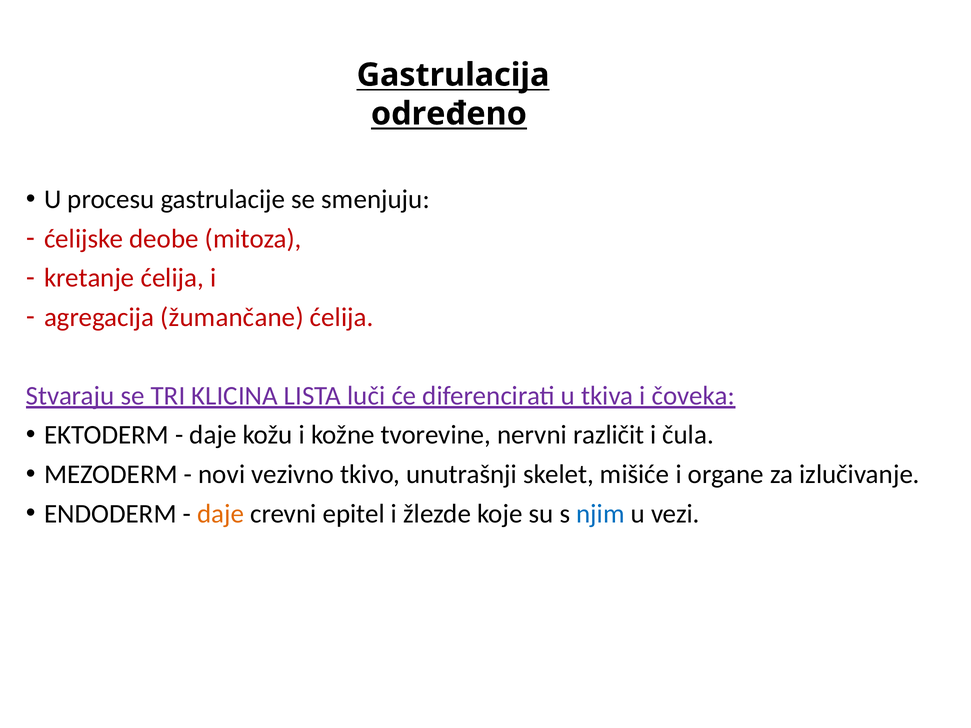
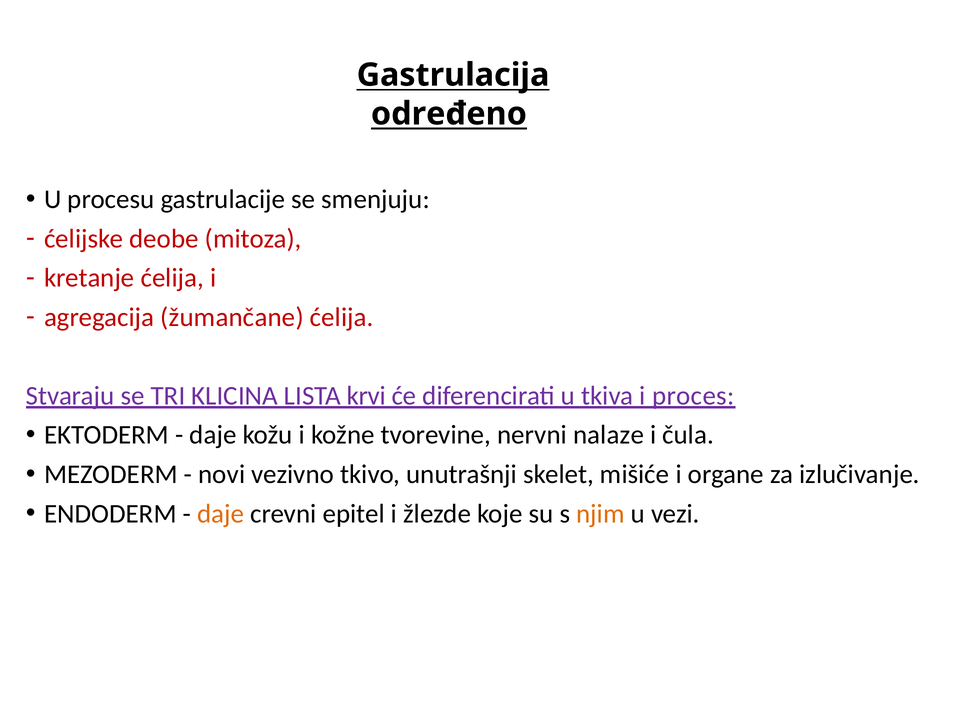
luči: luči -> krvi (366, 396)
čoveka: čoveka -> proces (693, 396)
različit: različit -> nalaze (609, 435)
njim colour: blue -> orange (600, 514)
